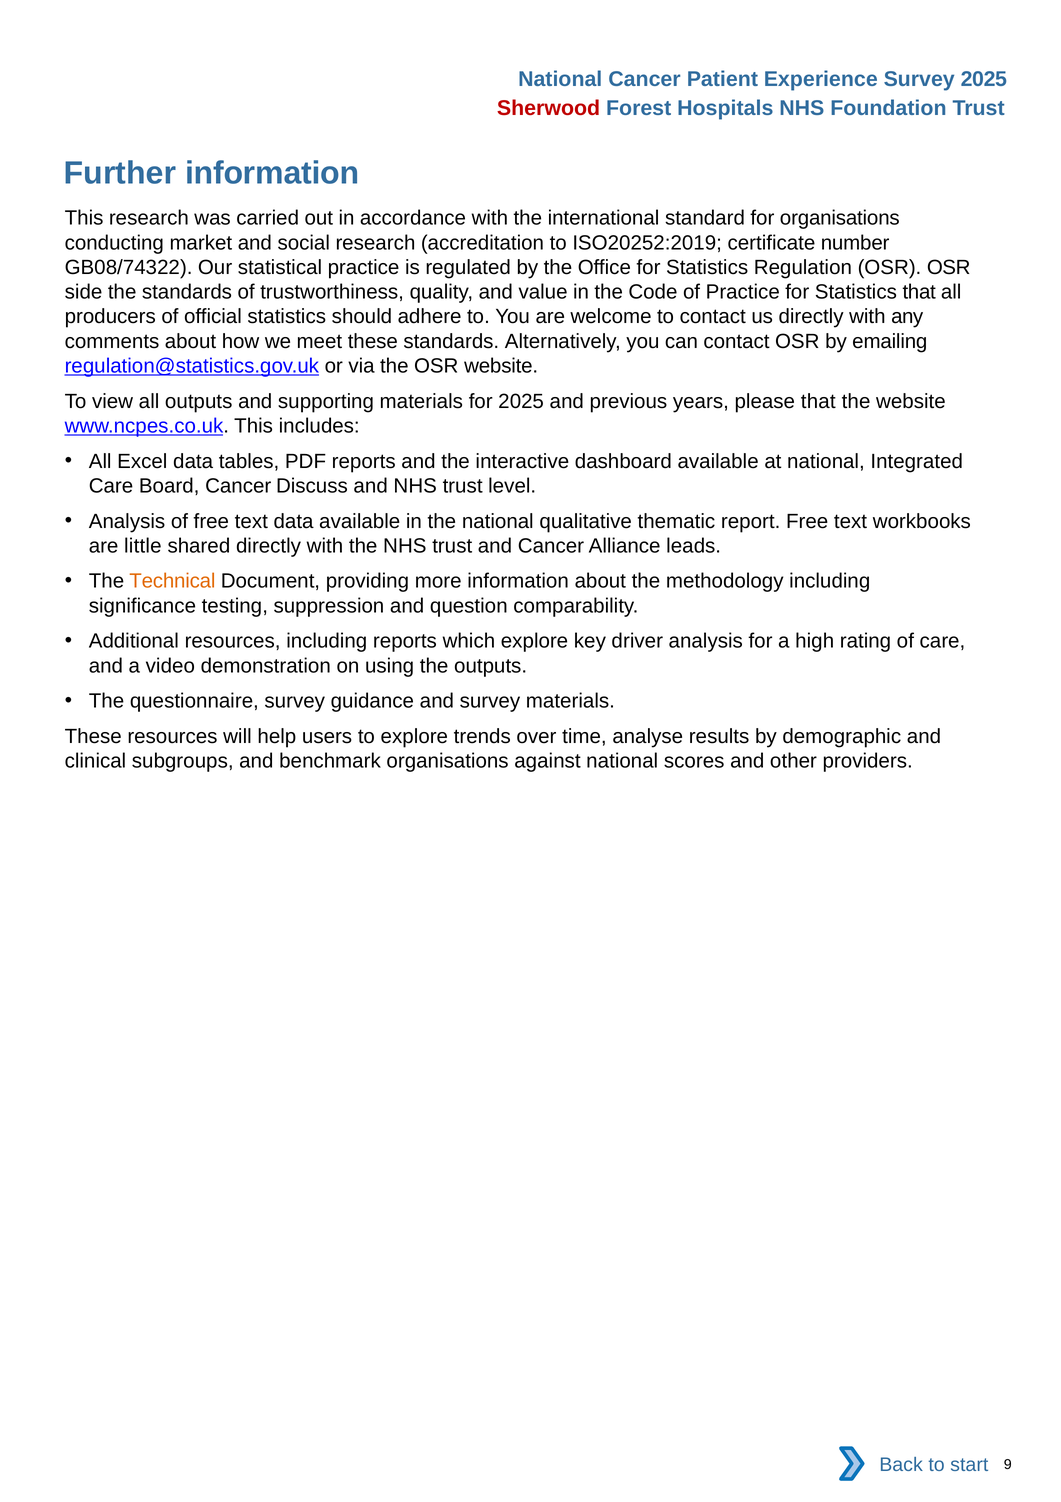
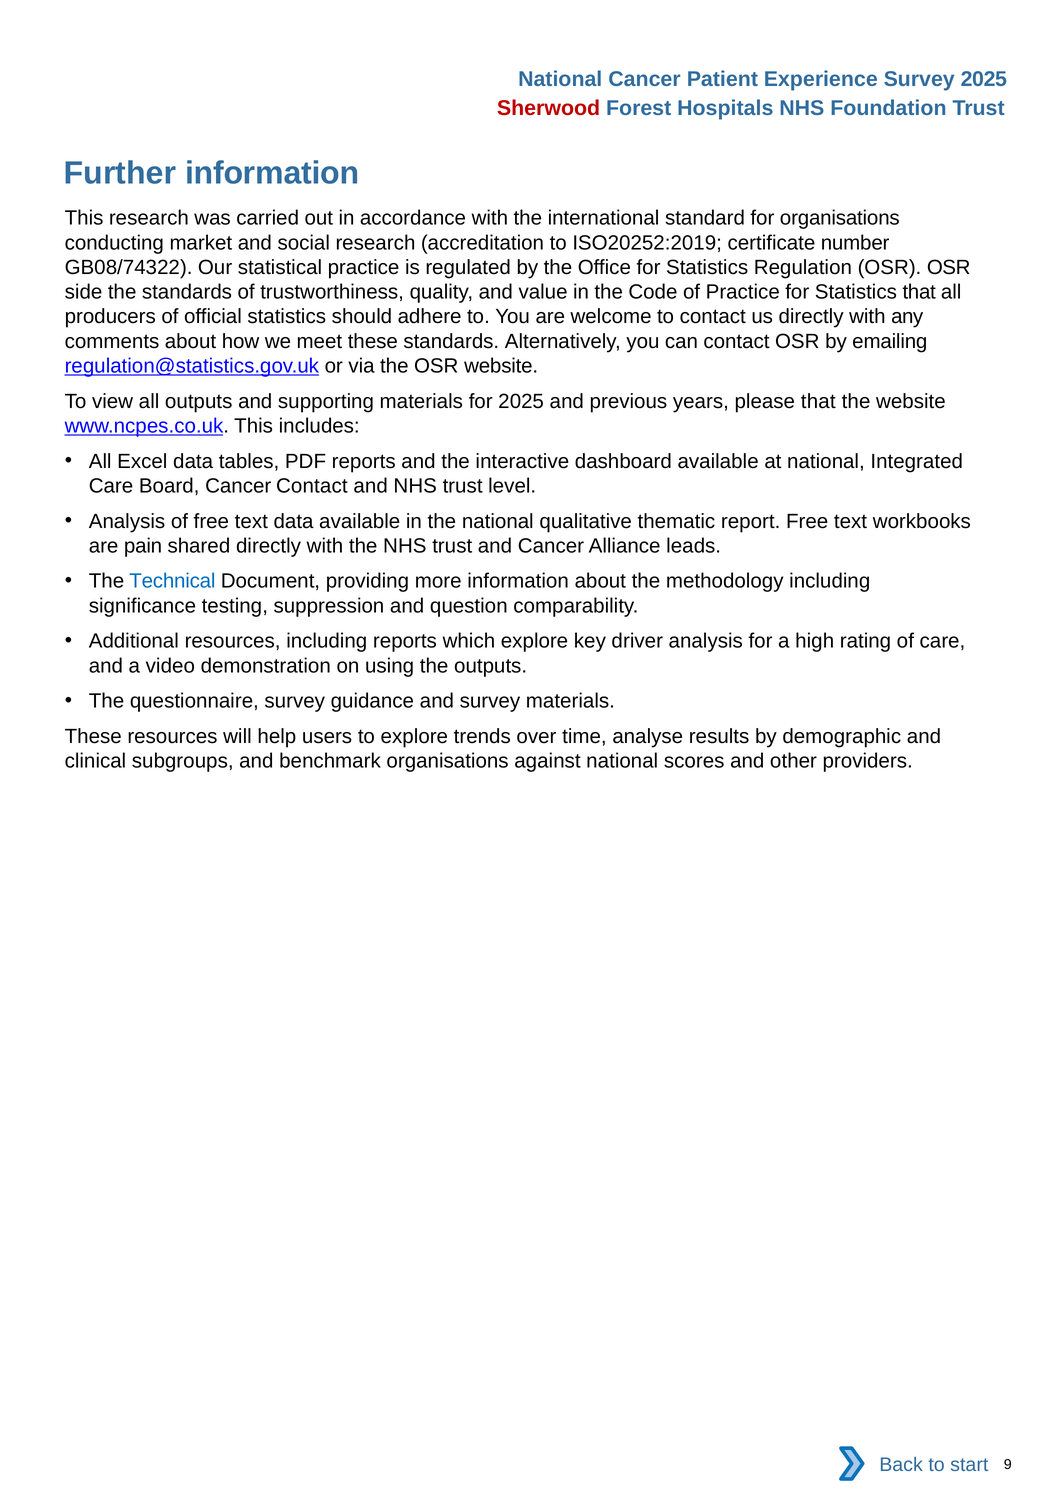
Cancer Discuss: Discuss -> Contact (312, 486)
little: little -> pain (143, 546)
Technical colour: orange -> blue (172, 581)
